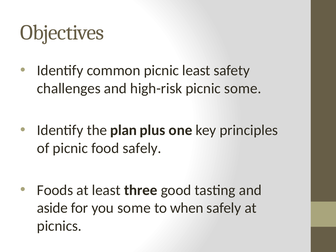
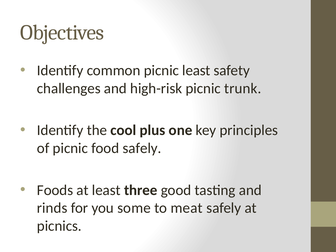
picnic some: some -> trunk (243, 88)
plan: plan -> cool (123, 130)
aside: aside -> rinds (52, 208)
when: when -> meat (187, 208)
